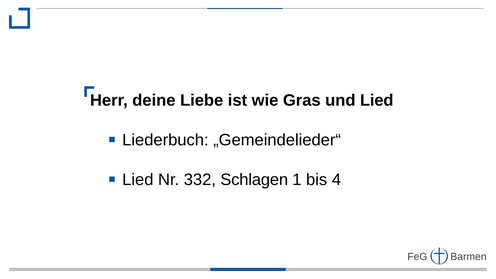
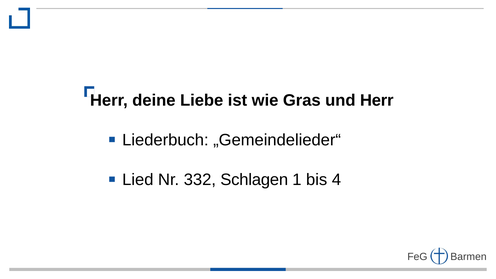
und Lied: Lied -> Herr (377, 100)
